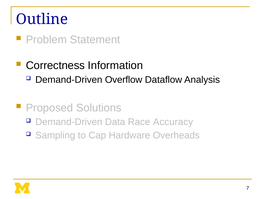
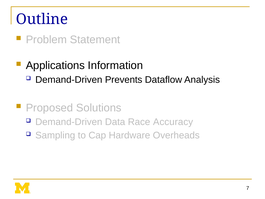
Correctness: Correctness -> Applications (55, 65)
Overflow: Overflow -> Prevents (124, 80)
